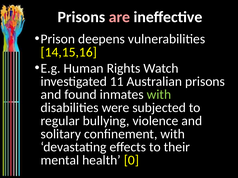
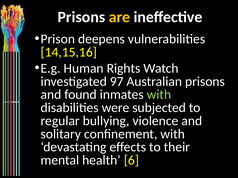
are colour: pink -> yellow (119, 17)
11: 11 -> 97 (117, 82)
0: 0 -> 6 (131, 161)
